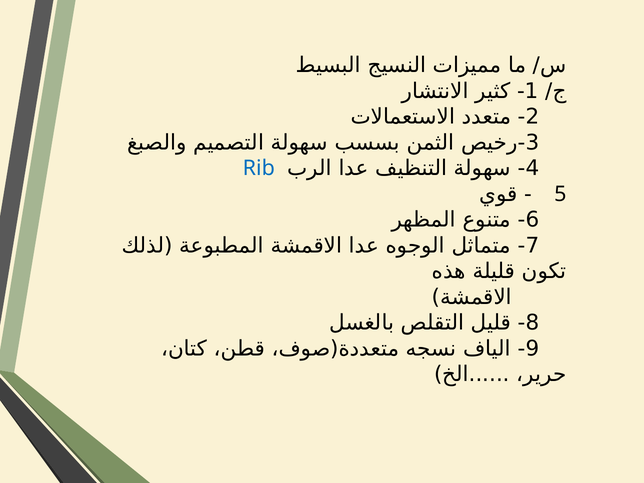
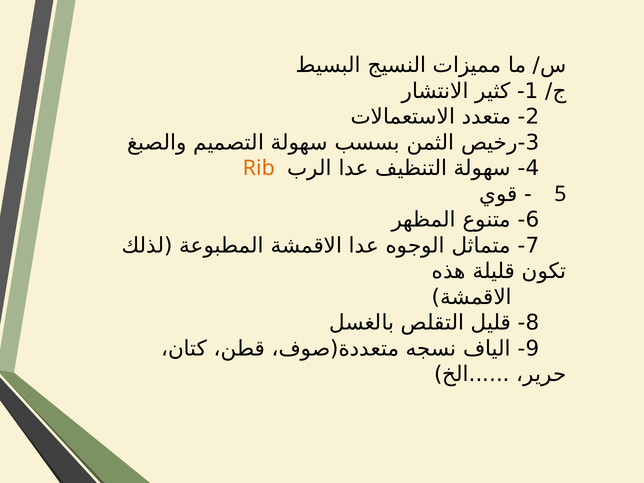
Rib colour: blue -> orange (259, 168)
